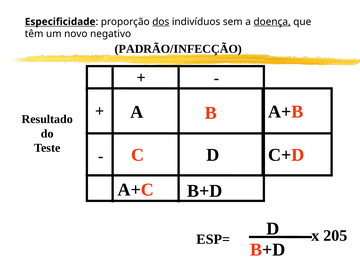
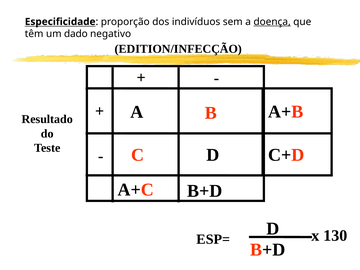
dos underline: present -> none (161, 22)
novo: novo -> dado (76, 34)
PADRÃO/INFECÇÃO: PADRÃO/INFECÇÃO -> EDITION/INFECÇÃO (178, 49)
205: 205 -> 130 (335, 236)
